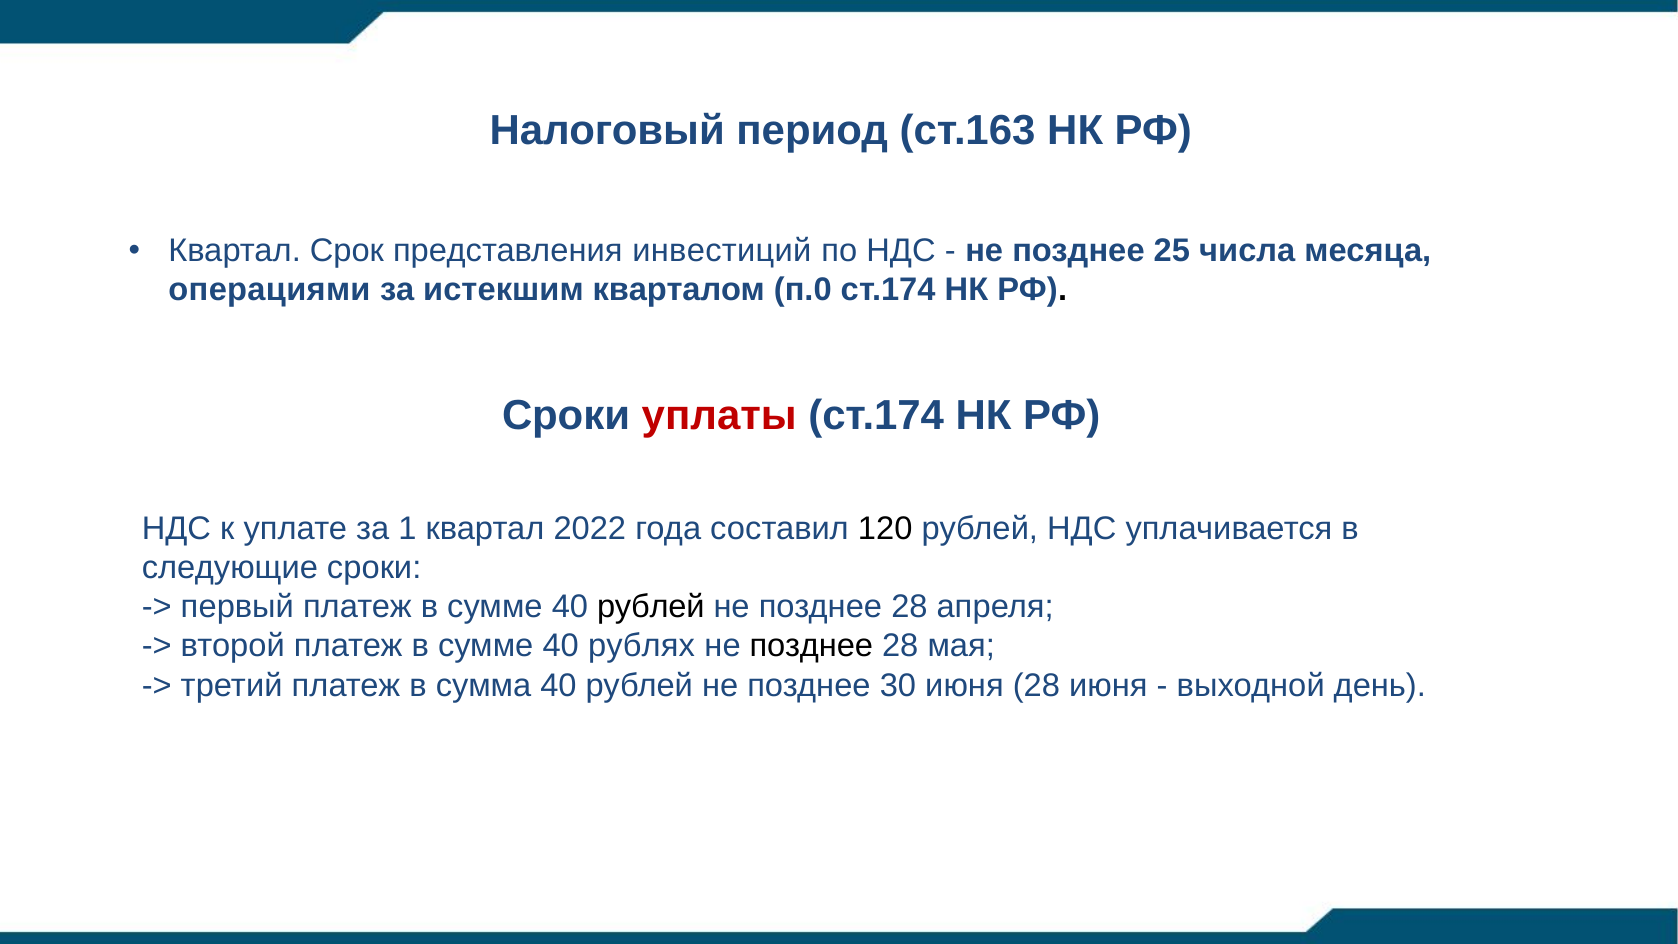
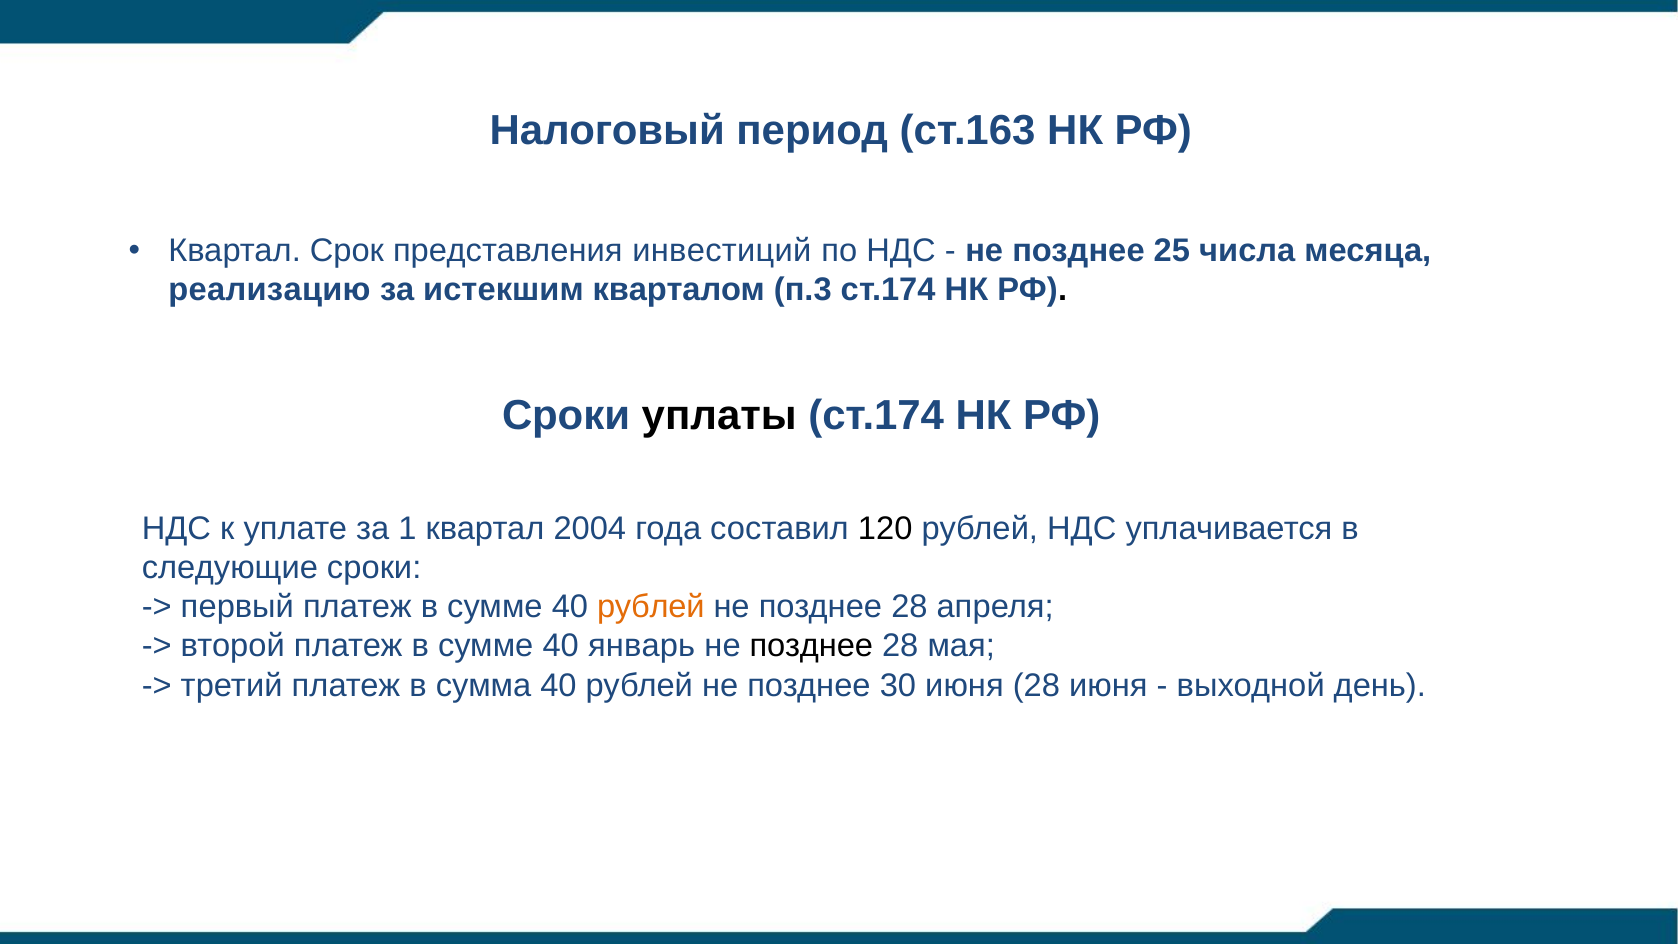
операциями: операциями -> реализацию (269, 290)
п.0: п.0 -> п.3 (803, 290)
уплаты colour: red -> black (719, 416)
2022: 2022 -> 2004 (590, 529)
рублей colour: black -> orange (651, 607)
рублях: рублях -> январь (642, 646)
